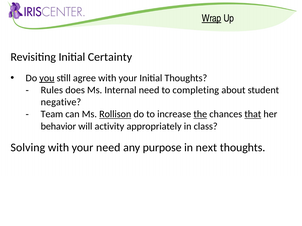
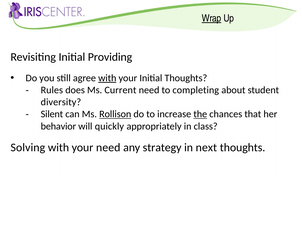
Certainty: Certainty -> Providing (110, 57)
you underline: present -> none (47, 78)
with underline: none -> present (107, 78)
Internal: Internal -> Current (120, 90)
negative: negative -> diversity (61, 102)
Team: Team -> Silent (52, 114)
that underline: present -> none (253, 114)
activity: activity -> quickly (109, 127)
purpose: purpose -> strategy (162, 148)
